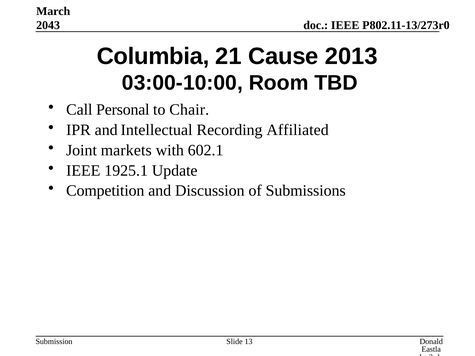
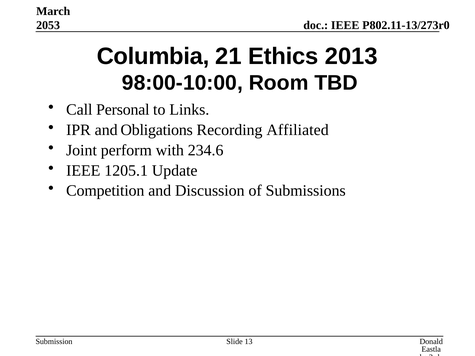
2043: 2043 -> 2053 (48, 25)
Cause: Cause -> Ethics (283, 56)
03:00-10:00: 03:00-10:00 -> 98:00-10:00 (182, 83)
Chair: Chair -> Links (189, 110)
Intellectual: Intellectual -> Obligations (157, 130)
markets: markets -> perform (126, 150)
602.1: 602.1 -> 234.6 (206, 150)
1925.1: 1925.1 -> 1205.1 (126, 171)
